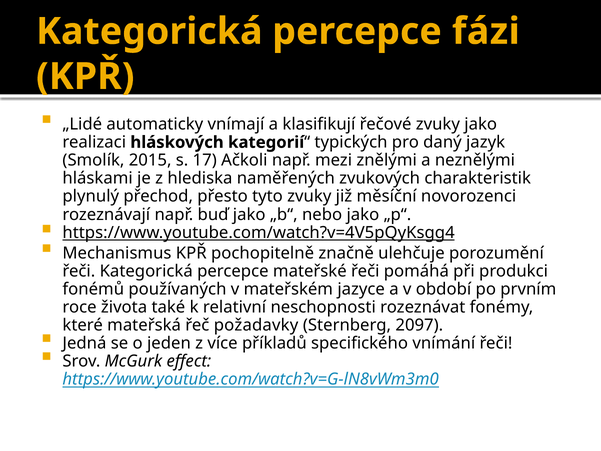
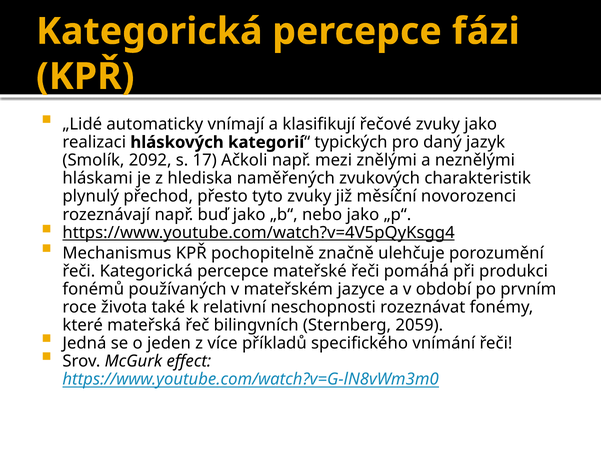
2015: 2015 -> 2092 (150, 160)
požadavky: požadavky -> bilingvních (256, 325)
2097: 2097 -> 2059 (419, 325)
